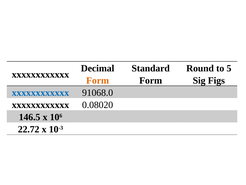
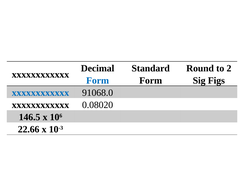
5: 5 -> 2 (229, 68)
Form colour: orange -> blue (98, 80)
22.72: 22.72 -> 22.66 (29, 129)
